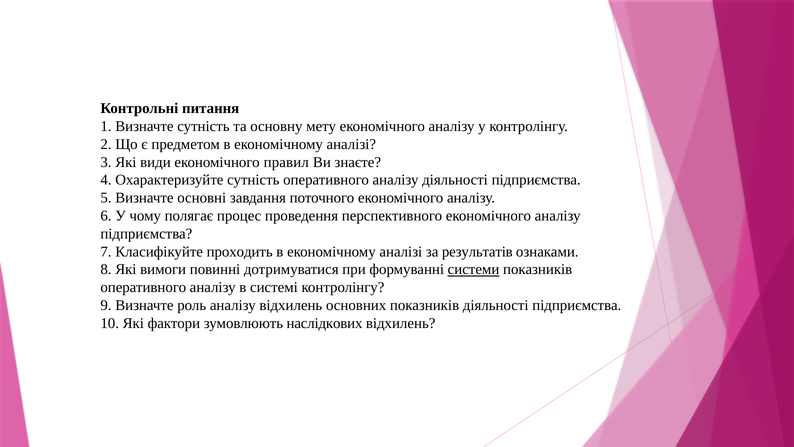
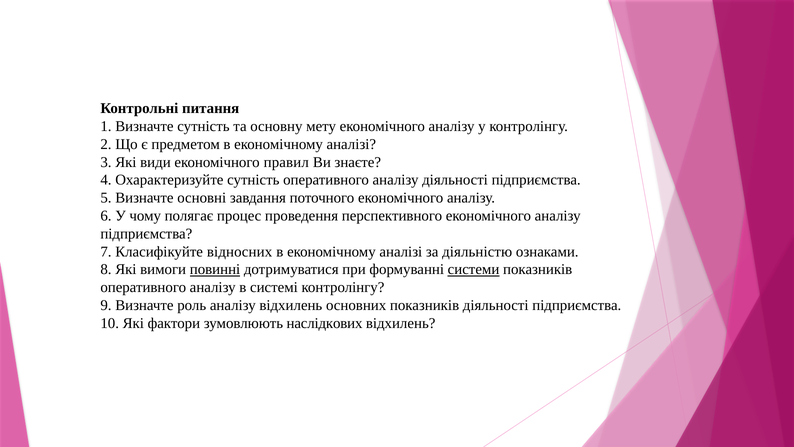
проходить: проходить -> відносних (240, 251)
результатів: результатів -> діяльністю (477, 251)
повинні underline: none -> present (215, 269)
